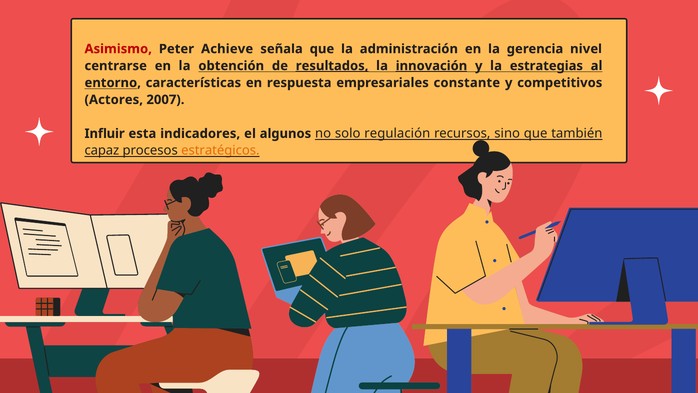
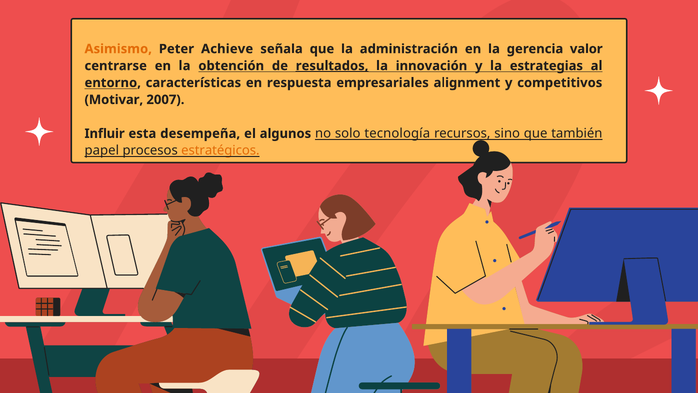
Asimismo colour: red -> orange (118, 49)
nivel: nivel -> valor (586, 49)
innovación underline: present -> none (431, 66)
constante: constante -> alignment (467, 83)
Actores: Actores -> Motivar (114, 100)
indicadores: indicadores -> desempeña (200, 133)
regulación: regulación -> tecnología (397, 133)
capaz: capaz -> papel (102, 150)
